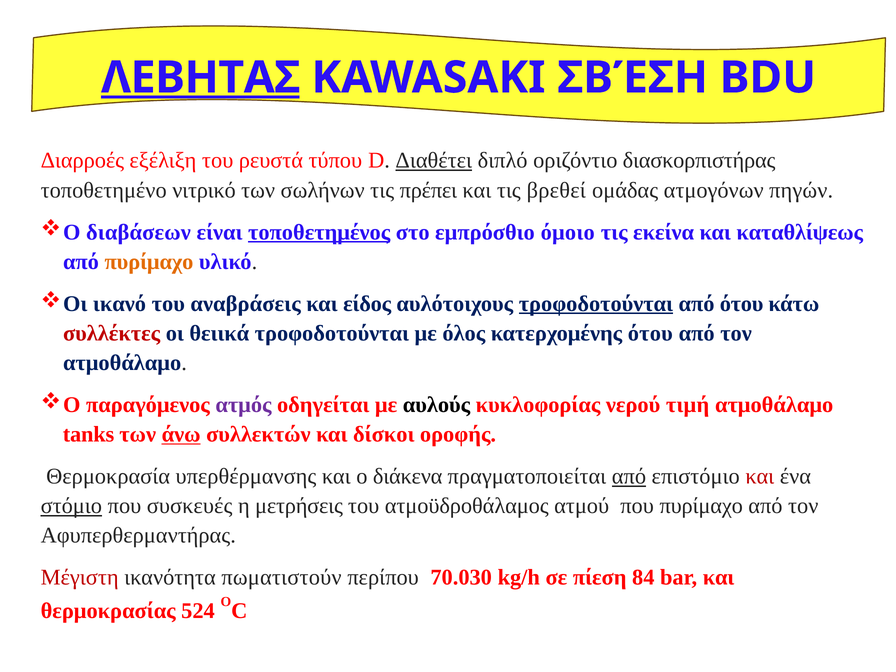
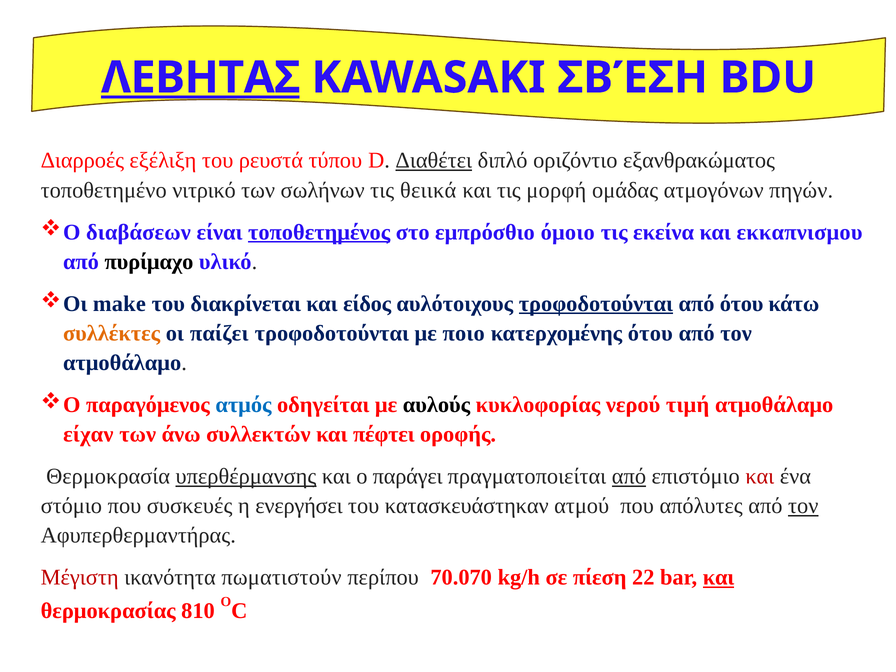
διασκορπιστήρας: διασκορπιστήρας -> εξανθρακώματος (699, 161)
πρέπει: πρέπει -> θειικά (428, 190)
βρεθεί: βρεθεί -> μορφή (556, 190)
καταθλίψεως: καταθλίψεως -> εκκαπνισμου (800, 232)
πυρίμαχο colour: orange -> black (149, 262)
ικανό: ικανό -> make (119, 304)
αναβράσεις: αναβράσεις -> διακρίνεται (246, 304)
συλλέκτες colour: red -> orange (112, 333)
θειικά: θειικά -> παίζει (219, 333)
όλος: όλος -> ποιο (464, 333)
ατμός colour: purple -> blue (243, 405)
tanks: tanks -> είχαν (88, 434)
άνω underline: present -> none (181, 434)
δίσκοι: δίσκοι -> πέφτει (384, 434)
υπερθέρμανσης underline: none -> present (246, 476)
διάκενα: διάκενα -> παράγει (408, 476)
στόμιο underline: present -> none (71, 506)
μετρήσεις: μετρήσεις -> ενεργήσει (299, 506)
ατμοϋδροθάλαμος: ατμοϋδροθάλαμος -> κατασκευάστηκαν (467, 506)
που πυρίμαχο: πυρίμαχο -> απόλυτες (701, 506)
τον underline: none -> present (803, 506)
70.030: 70.030 -> 70.070 (461, 578)
84: 84 -> 22 (643, 578)
και underline: none -> present (719, 578)
524: 524 -> 810 (198, 611)
